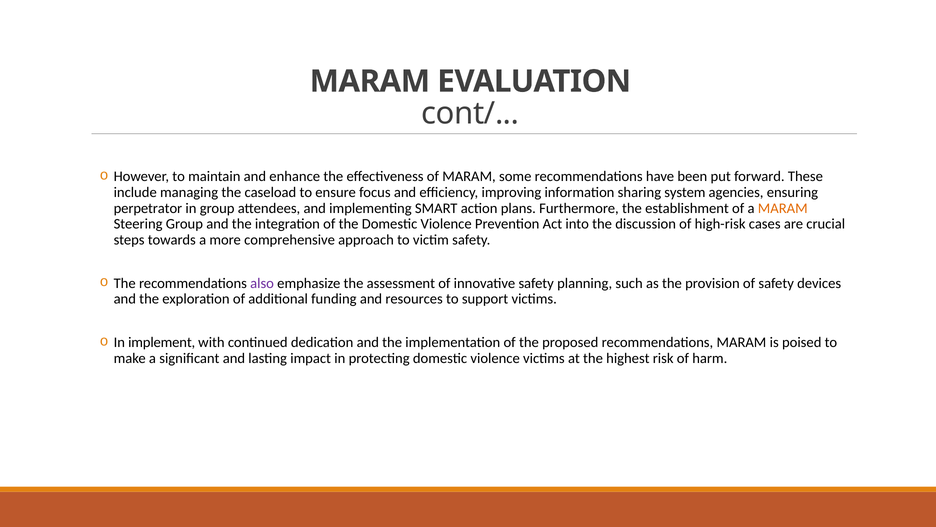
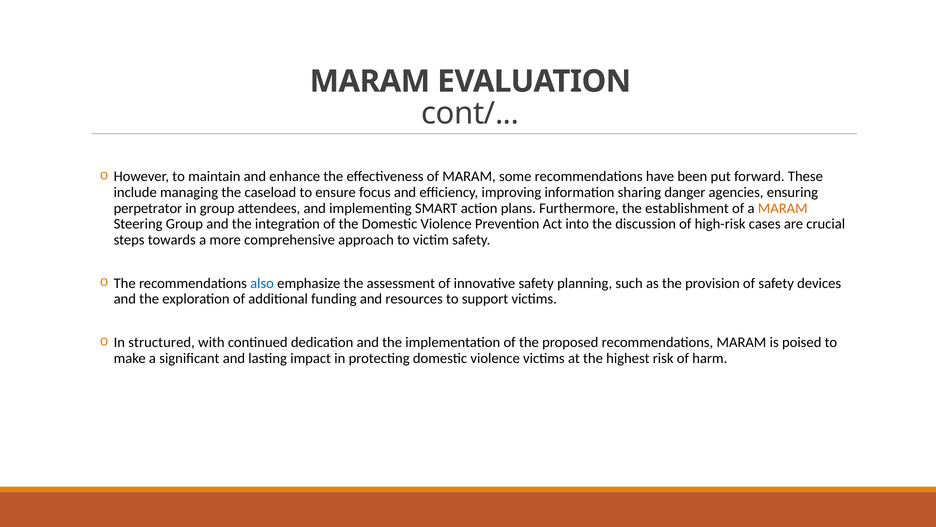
system: system -> danger (685, 192)
also colour: purple -> blue (262, 283)
implement: implement -> structured (162, 342)
